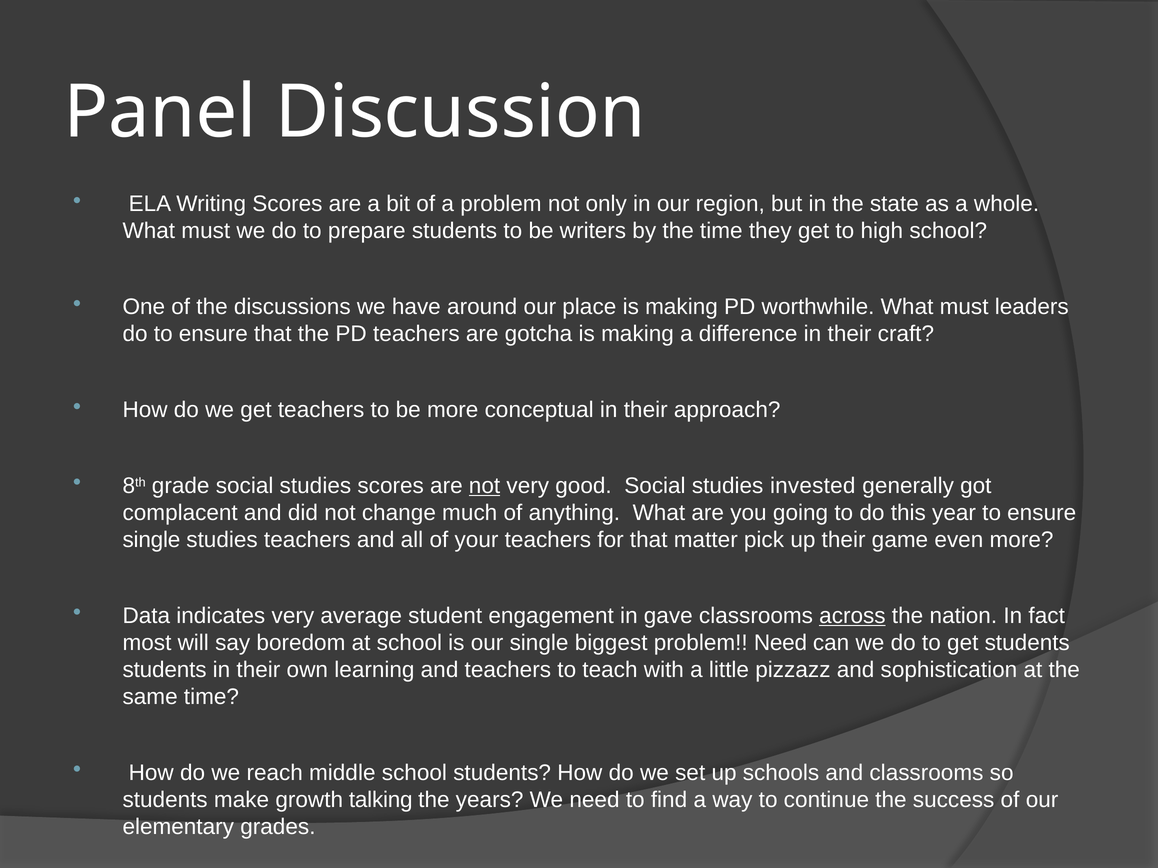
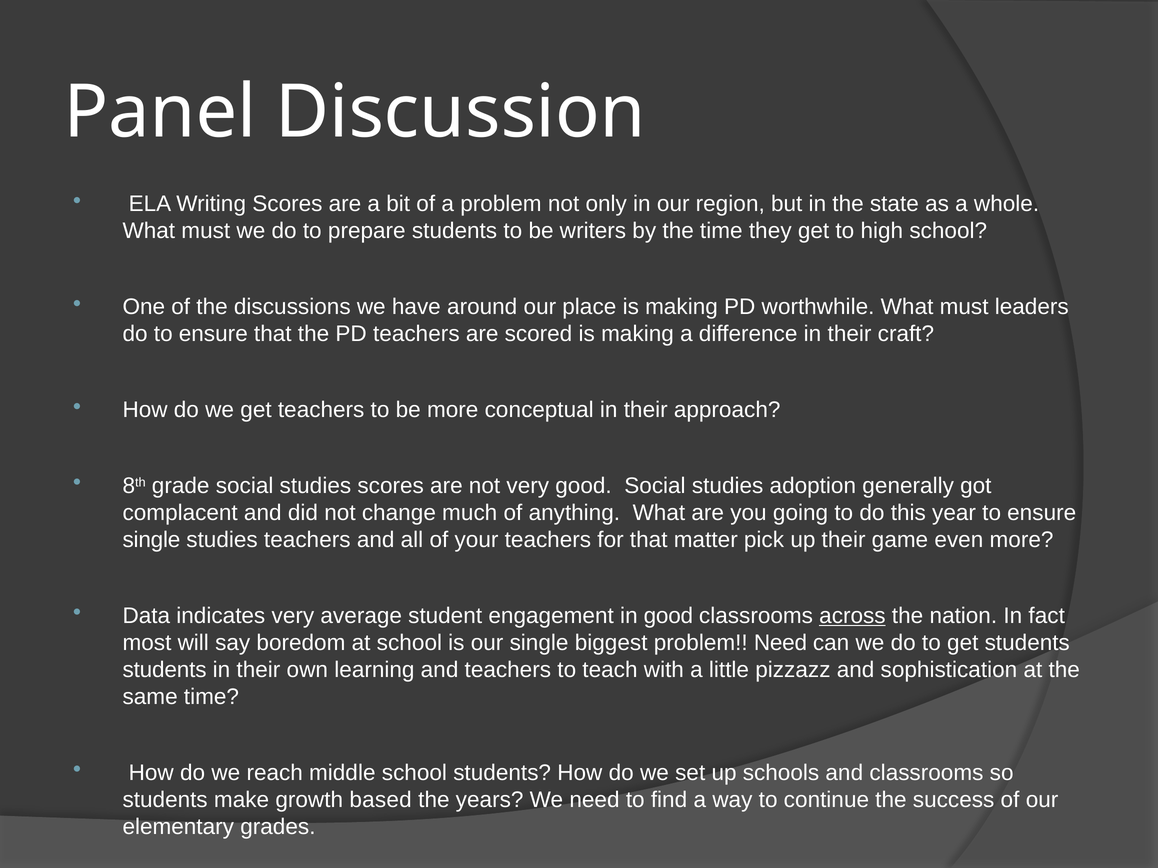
gotcha: gotcha -> scored (538, 334)
not underline: present -> none (485, 486)
invested: invested -> adoption (813, 486)
in gave: gave -> good (668, 616)
talking: talking -> based (381, 800)
